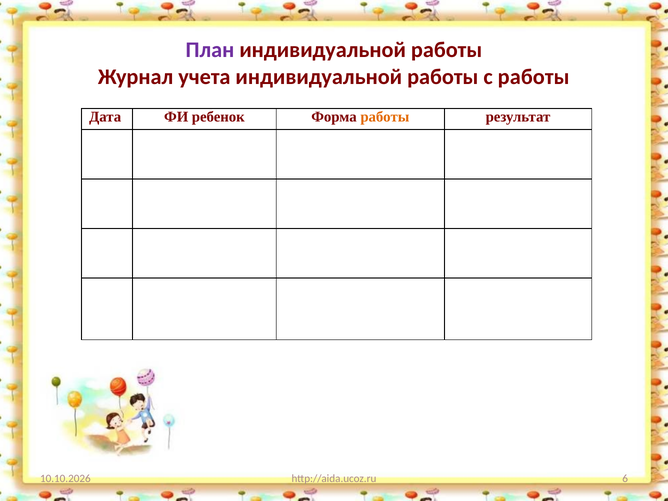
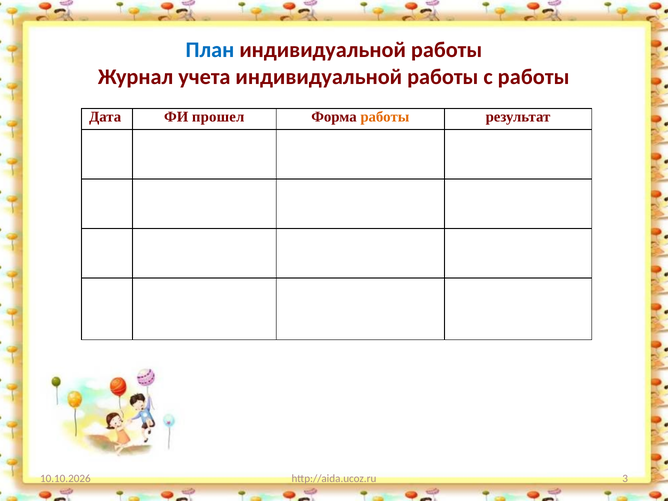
План colour: purple -> blue (210, 50)
ребенок: ребенок -> прошел (218, 117)
6: 6 -> 3 (625, 478)
